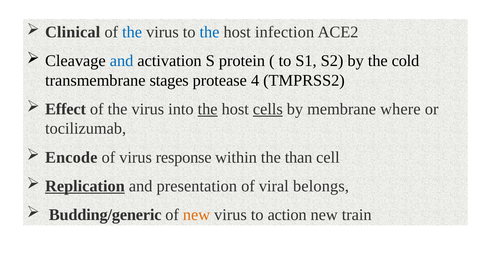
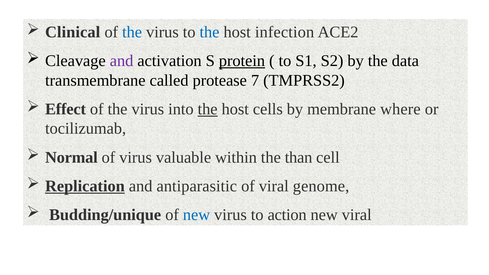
and colour: blue -> purple (122, 61)
protein underline: none -> present (242, 61)
cold: cold -> data (405, 61)
stages: stages -> called (169, 80)
4: 4 -> 7 (255, 80)
cells underline: present -> none (268, 109)
Encode: Encode -> Normal (71, 157)
response: response -> valuable (184, 157)
presentation: presentation -> antiparasitic (197, 186)
belongs: belongs -> genome (321, 186)
Budding/generic: Budding/generic -> Budding/unique (105, 215)
new colour: orange -> blue (196, 215)
new train: train -> viral (357, 215)
